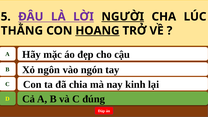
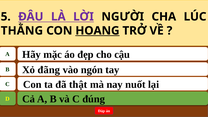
NGƯỜI underline: present -> none (123, 17)
ngôn: ngôn -> đãng (49, 70)
chia: chia -> thật (78, 84)
kinh: kinh -> nuốt (135, 84)
